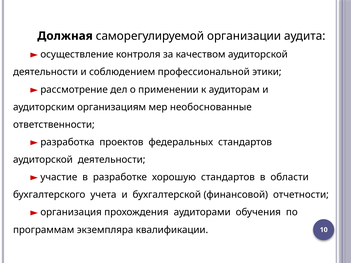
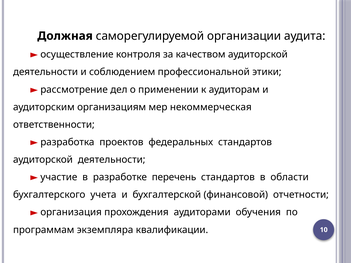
необоснованные: необоснованные -> некоммерческая (211, 107)
хорошую: хорошую -> перечень (174, 177)
